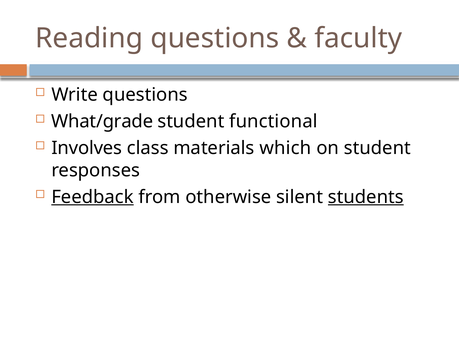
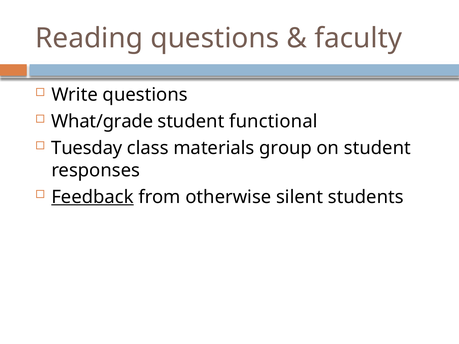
Involves: Involves -> Tuesday (87, 148)
which: which -> group (286, 148)
students underline: present -> none (366, 197)
